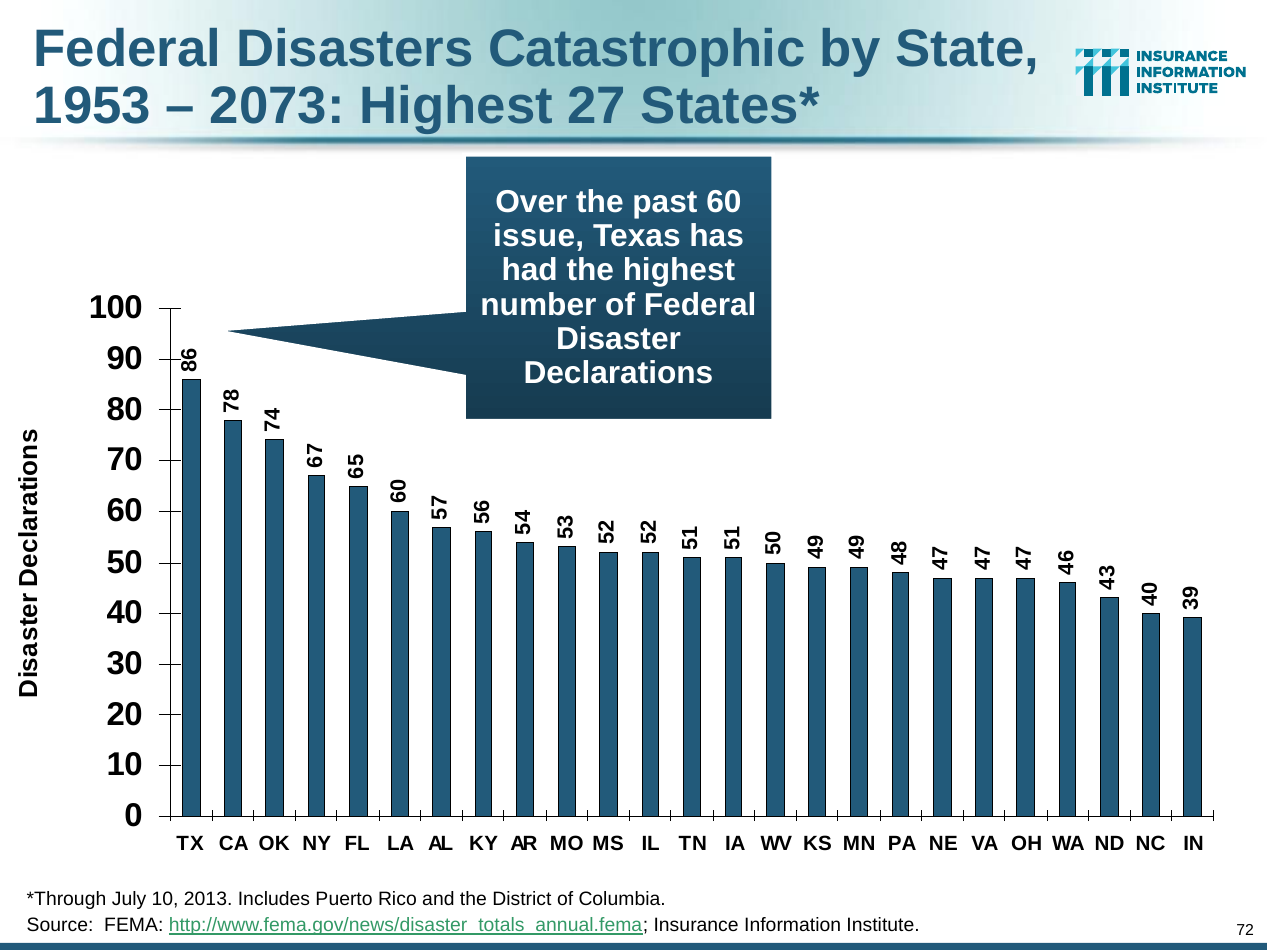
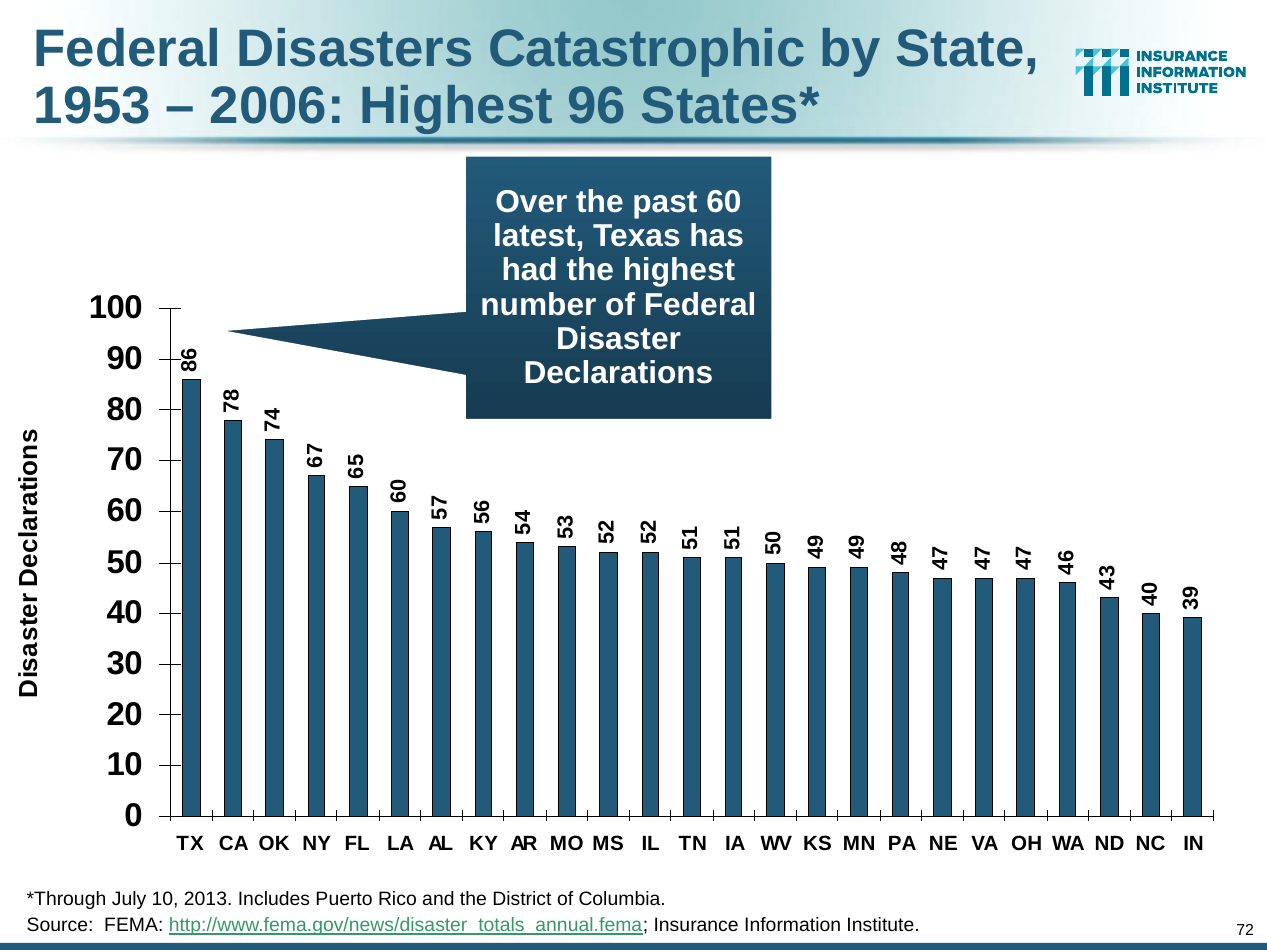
2073: 2073 -> 2006 (277, 106)
27: 27 -> 96 (597, 106)
issue: issue -> latest (539, 236)
